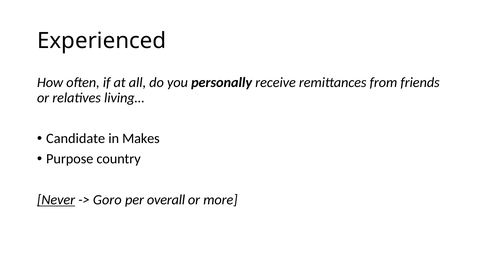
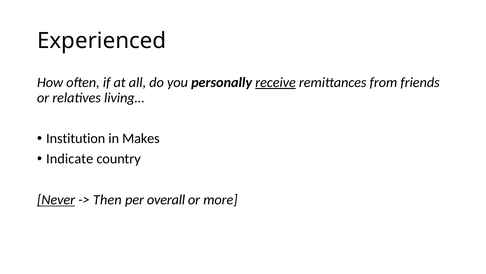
receive underline: none -> present (276, 82)
Candidate: Candidate -> Institution (76, 138)
Purpose: Purpose -> Indicate (70, 159)
Goro: Goro -> Then (107, 199)
